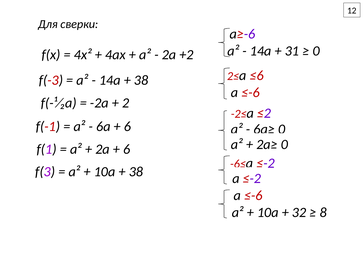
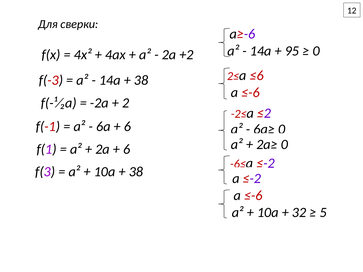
31: 31 -> 95 (292, 51)
8: 8 -> 5 (323, 213)
